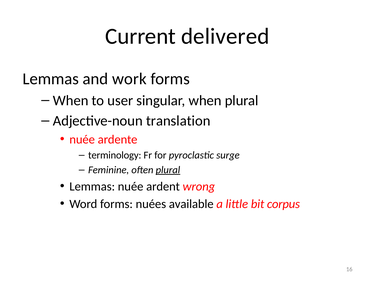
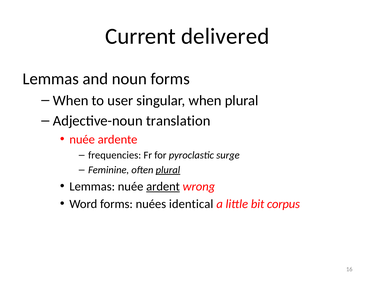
work: work -> noun (129, 79)
terminology: terminology -> frequencies (115, 155)
ardent underline: none -> present (163, 186)
available: available -> identical (191, 203)
